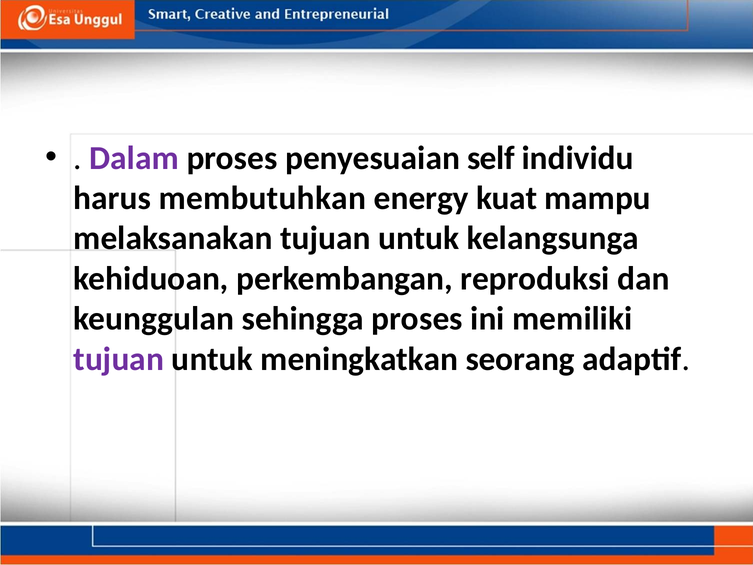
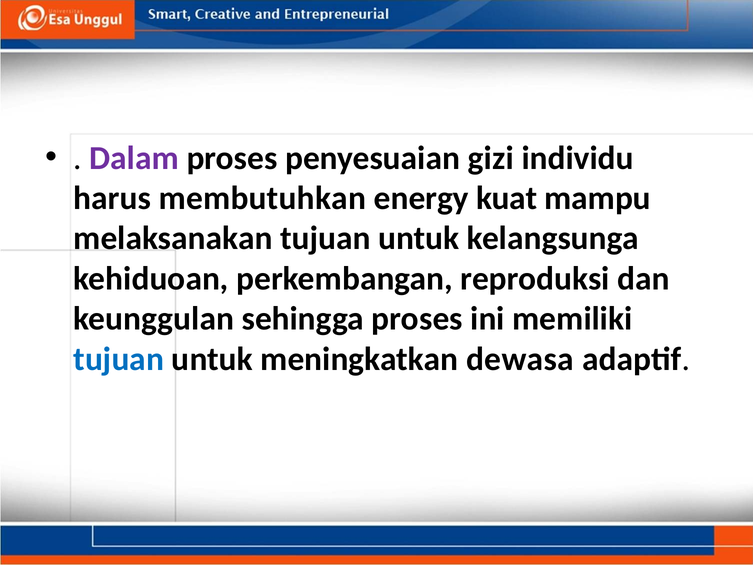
self: self -> gizi (491, 158)
tujuan colour: purple -> blue (119, 359)
seorang: seorang -> dewasa (520, 359)
